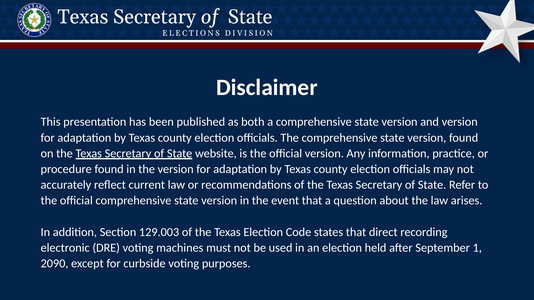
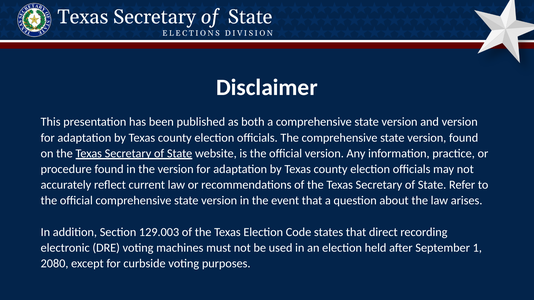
2090: 2090 -> 2080 (55, 264)
